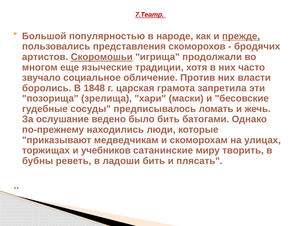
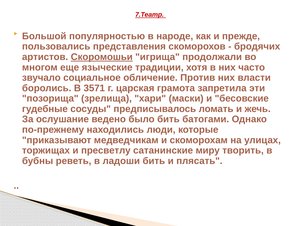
прежде underline: present -> none (241, 36)
1848: 1848 -> 3571 (94, 88)
учебников: учебников -> пресветлу (106, 150)
